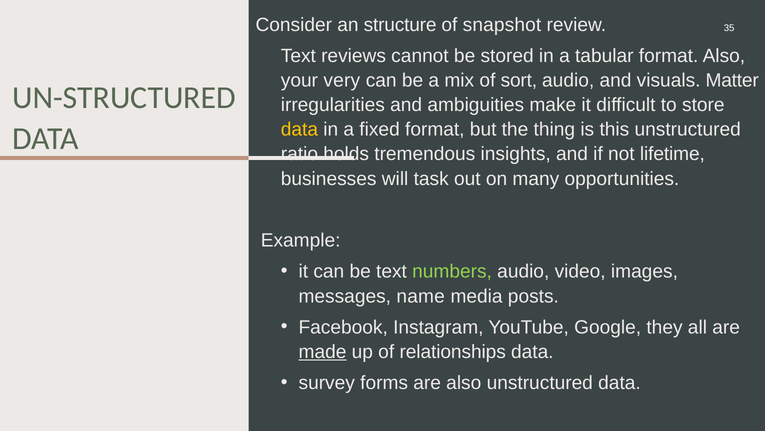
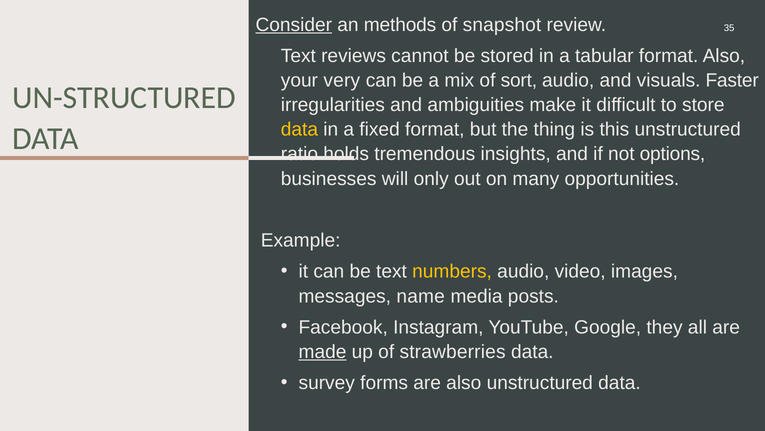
Consider underline: none -> present (294, 25)
structure: structure -> methods (400, 25)
Matter: Matter -> Faster (732, 80)
lifetime: lifetime -> options (672, 154)
task: task -> only (431, 178)
numbers colour: light green -> yellow (452, 271)
relationships: relationships -> strawberries (453, 351)
